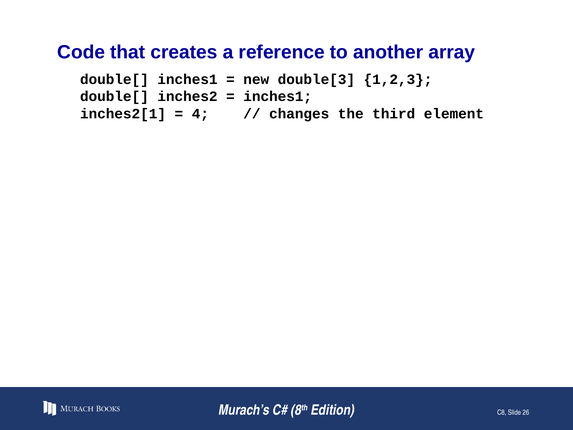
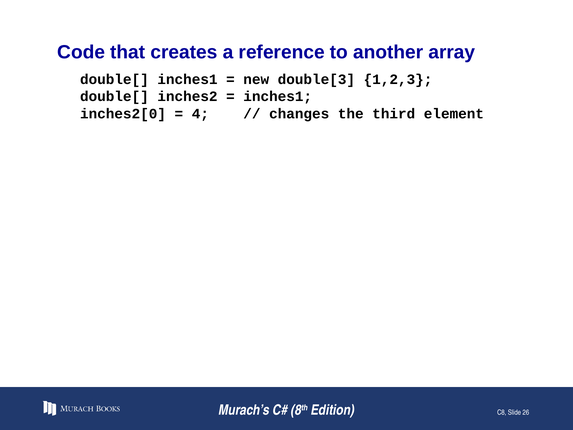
inches2[1: inches2[1 -> inches2[0 (123, 114)
